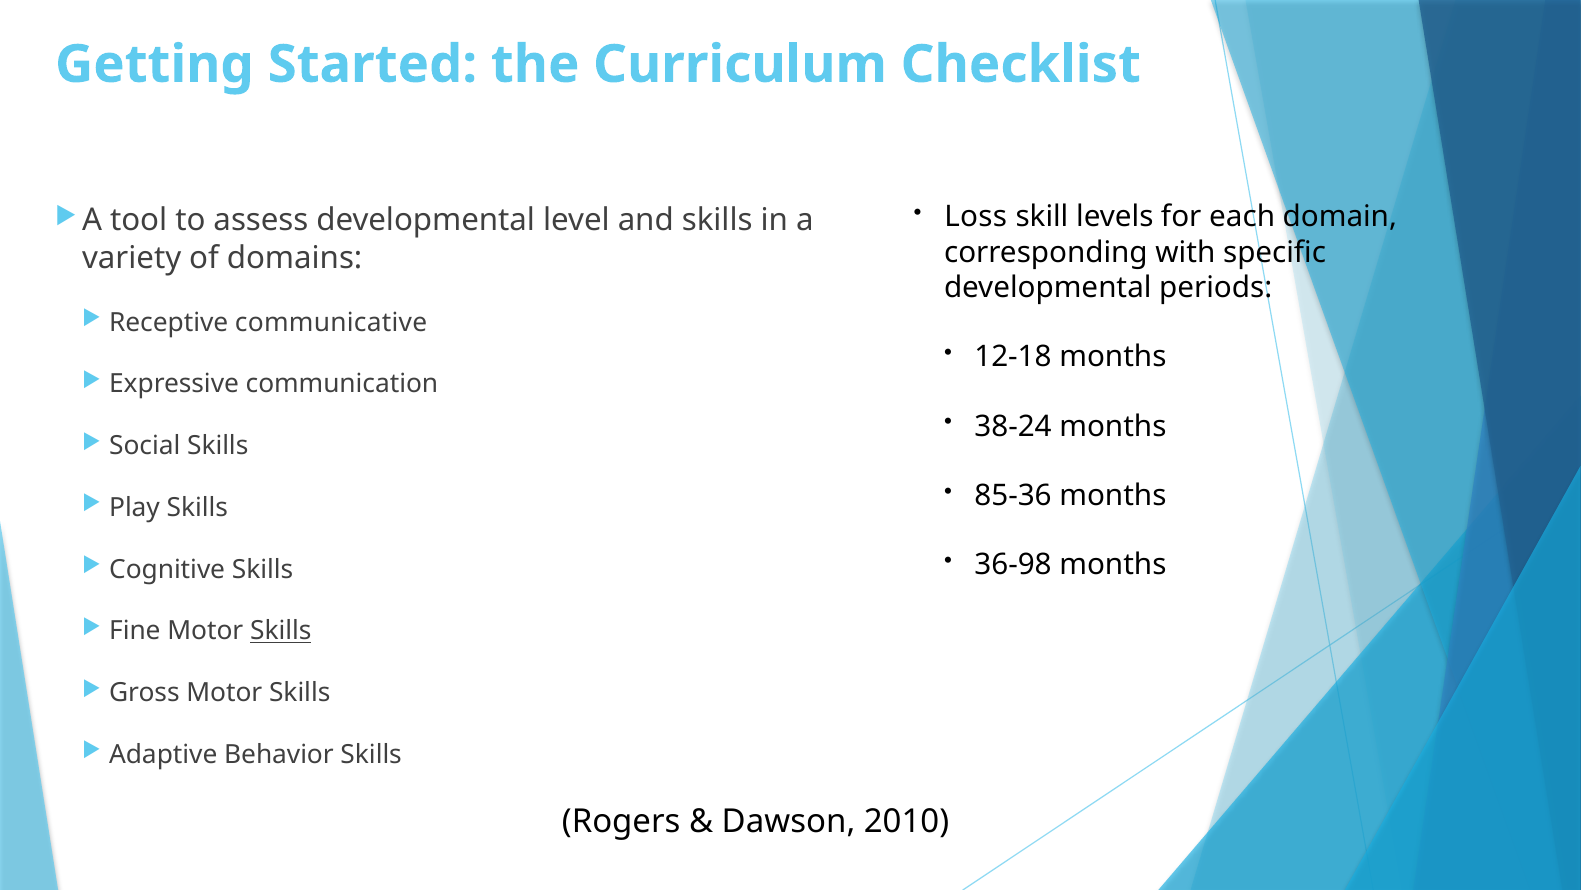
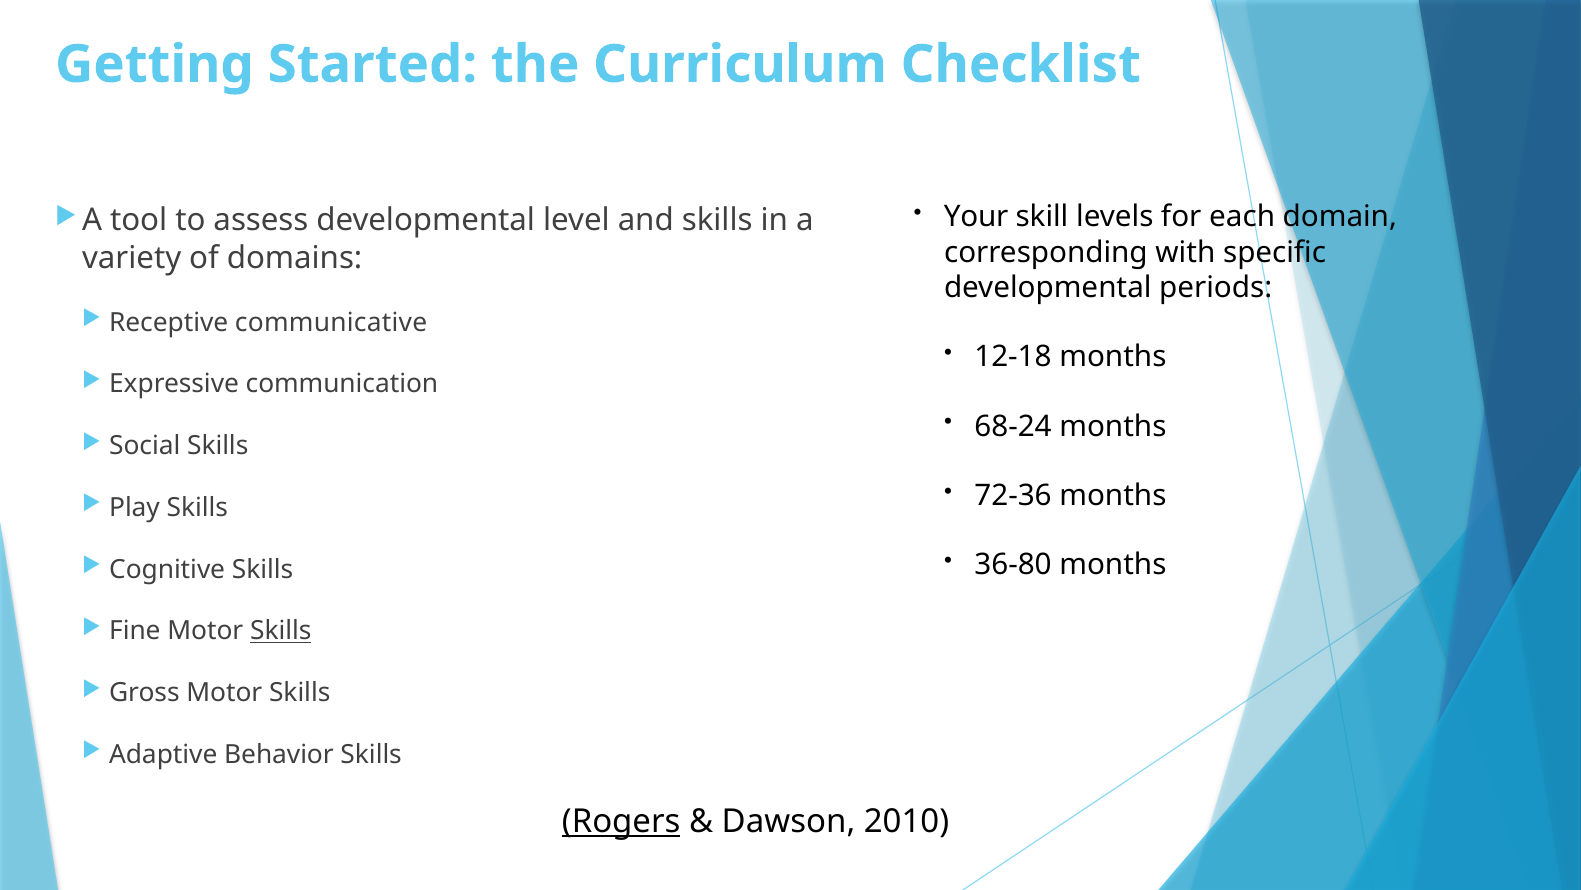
Loss: Loss -> Your (976, 217)
38-24: 38-24 -> 68-24 (1013, 426)
85-36: 85-36 -> 72-36 (1013, 495)
36-98: 36-98 -> 36-80 (1013, 564)
Rogers underline: none -> present (621, 821)
